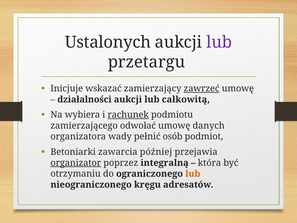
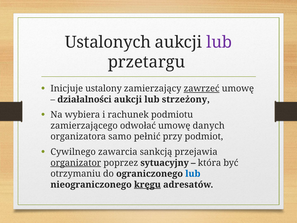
wskazać: wskazać -> ustalony (104, 88)
całkowitą: całkowitą -> strzeżony (186, 99)
rachunek underline: present -> none (128, 115)
wady: wady -> samo (120, 136)
osób: osób -> przy (173, 136)
Betoniarki: Betoniarki -> Cywilnego (73, 152)
później: później -> sankcją (156, 152)
integralną: integralną -> sytuacyjny (165, 163)
lub colour: orange -> blue (193, 174)
kręgu underline: none -> present (147, 184)
